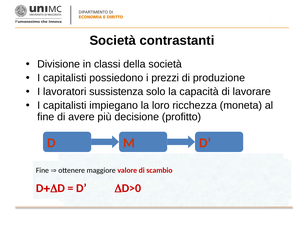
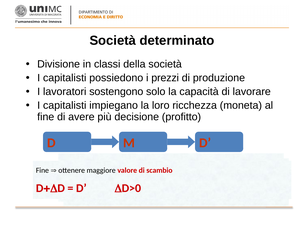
contrastanti: contrastanti -> determinato (177, 41)
sussistenza: sussistenza -> sostengono (116, 92)
